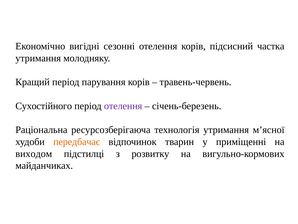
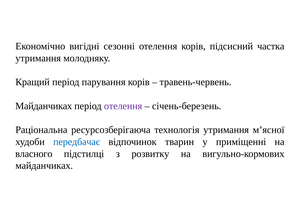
Сухостійного: Сухостійного -> Майданчиках (44, 106)
передбачає colour: orange -> blue (77, 141)
виходом: виходом -> власного (34, 153)
